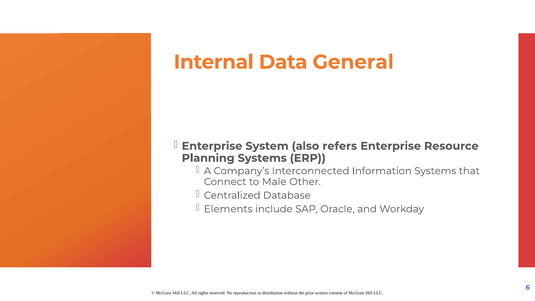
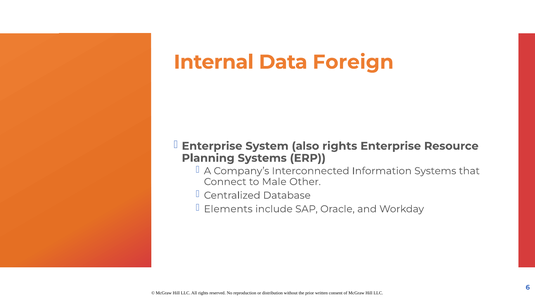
General: General -> Foreign (353, 62)
also refers: refers -> rights (340, 146)
